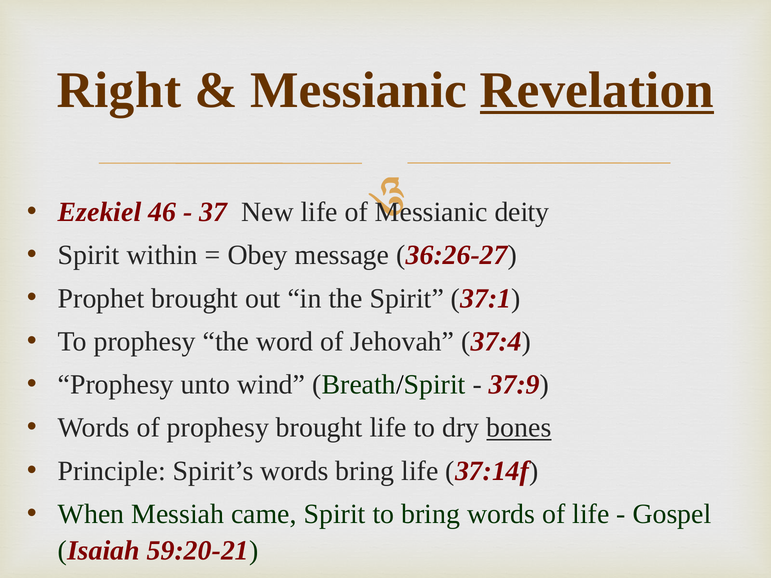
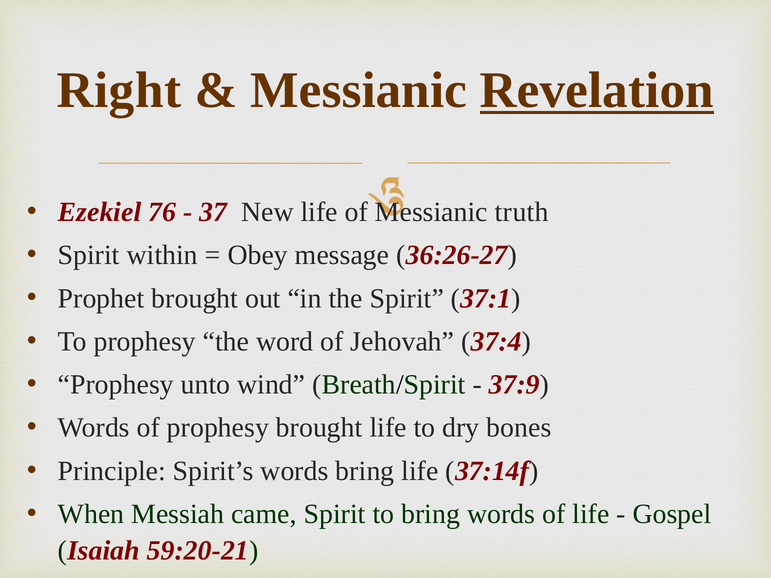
46: 46 -> 76 (162, 212)
deity: deity -> truth (522, 212)
bones underline: present -> none (519, 428)
